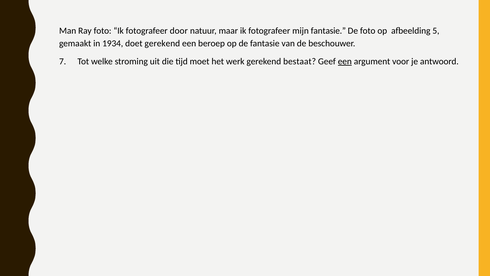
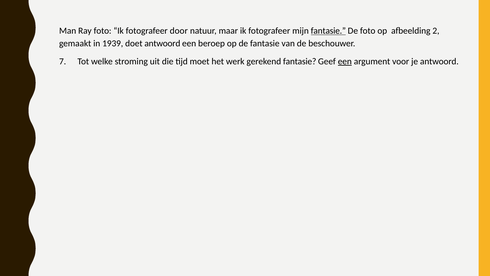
fantasie underline: none -> present (328, 31)
5: 5 -> 2 (436, 31)
1934: 1934 -> 1939 (113, 44)
doet gerekend: gerekend -> antwoord (162, 44)
gerekend bestaat: bestaat -> fantasie (300, 61)
